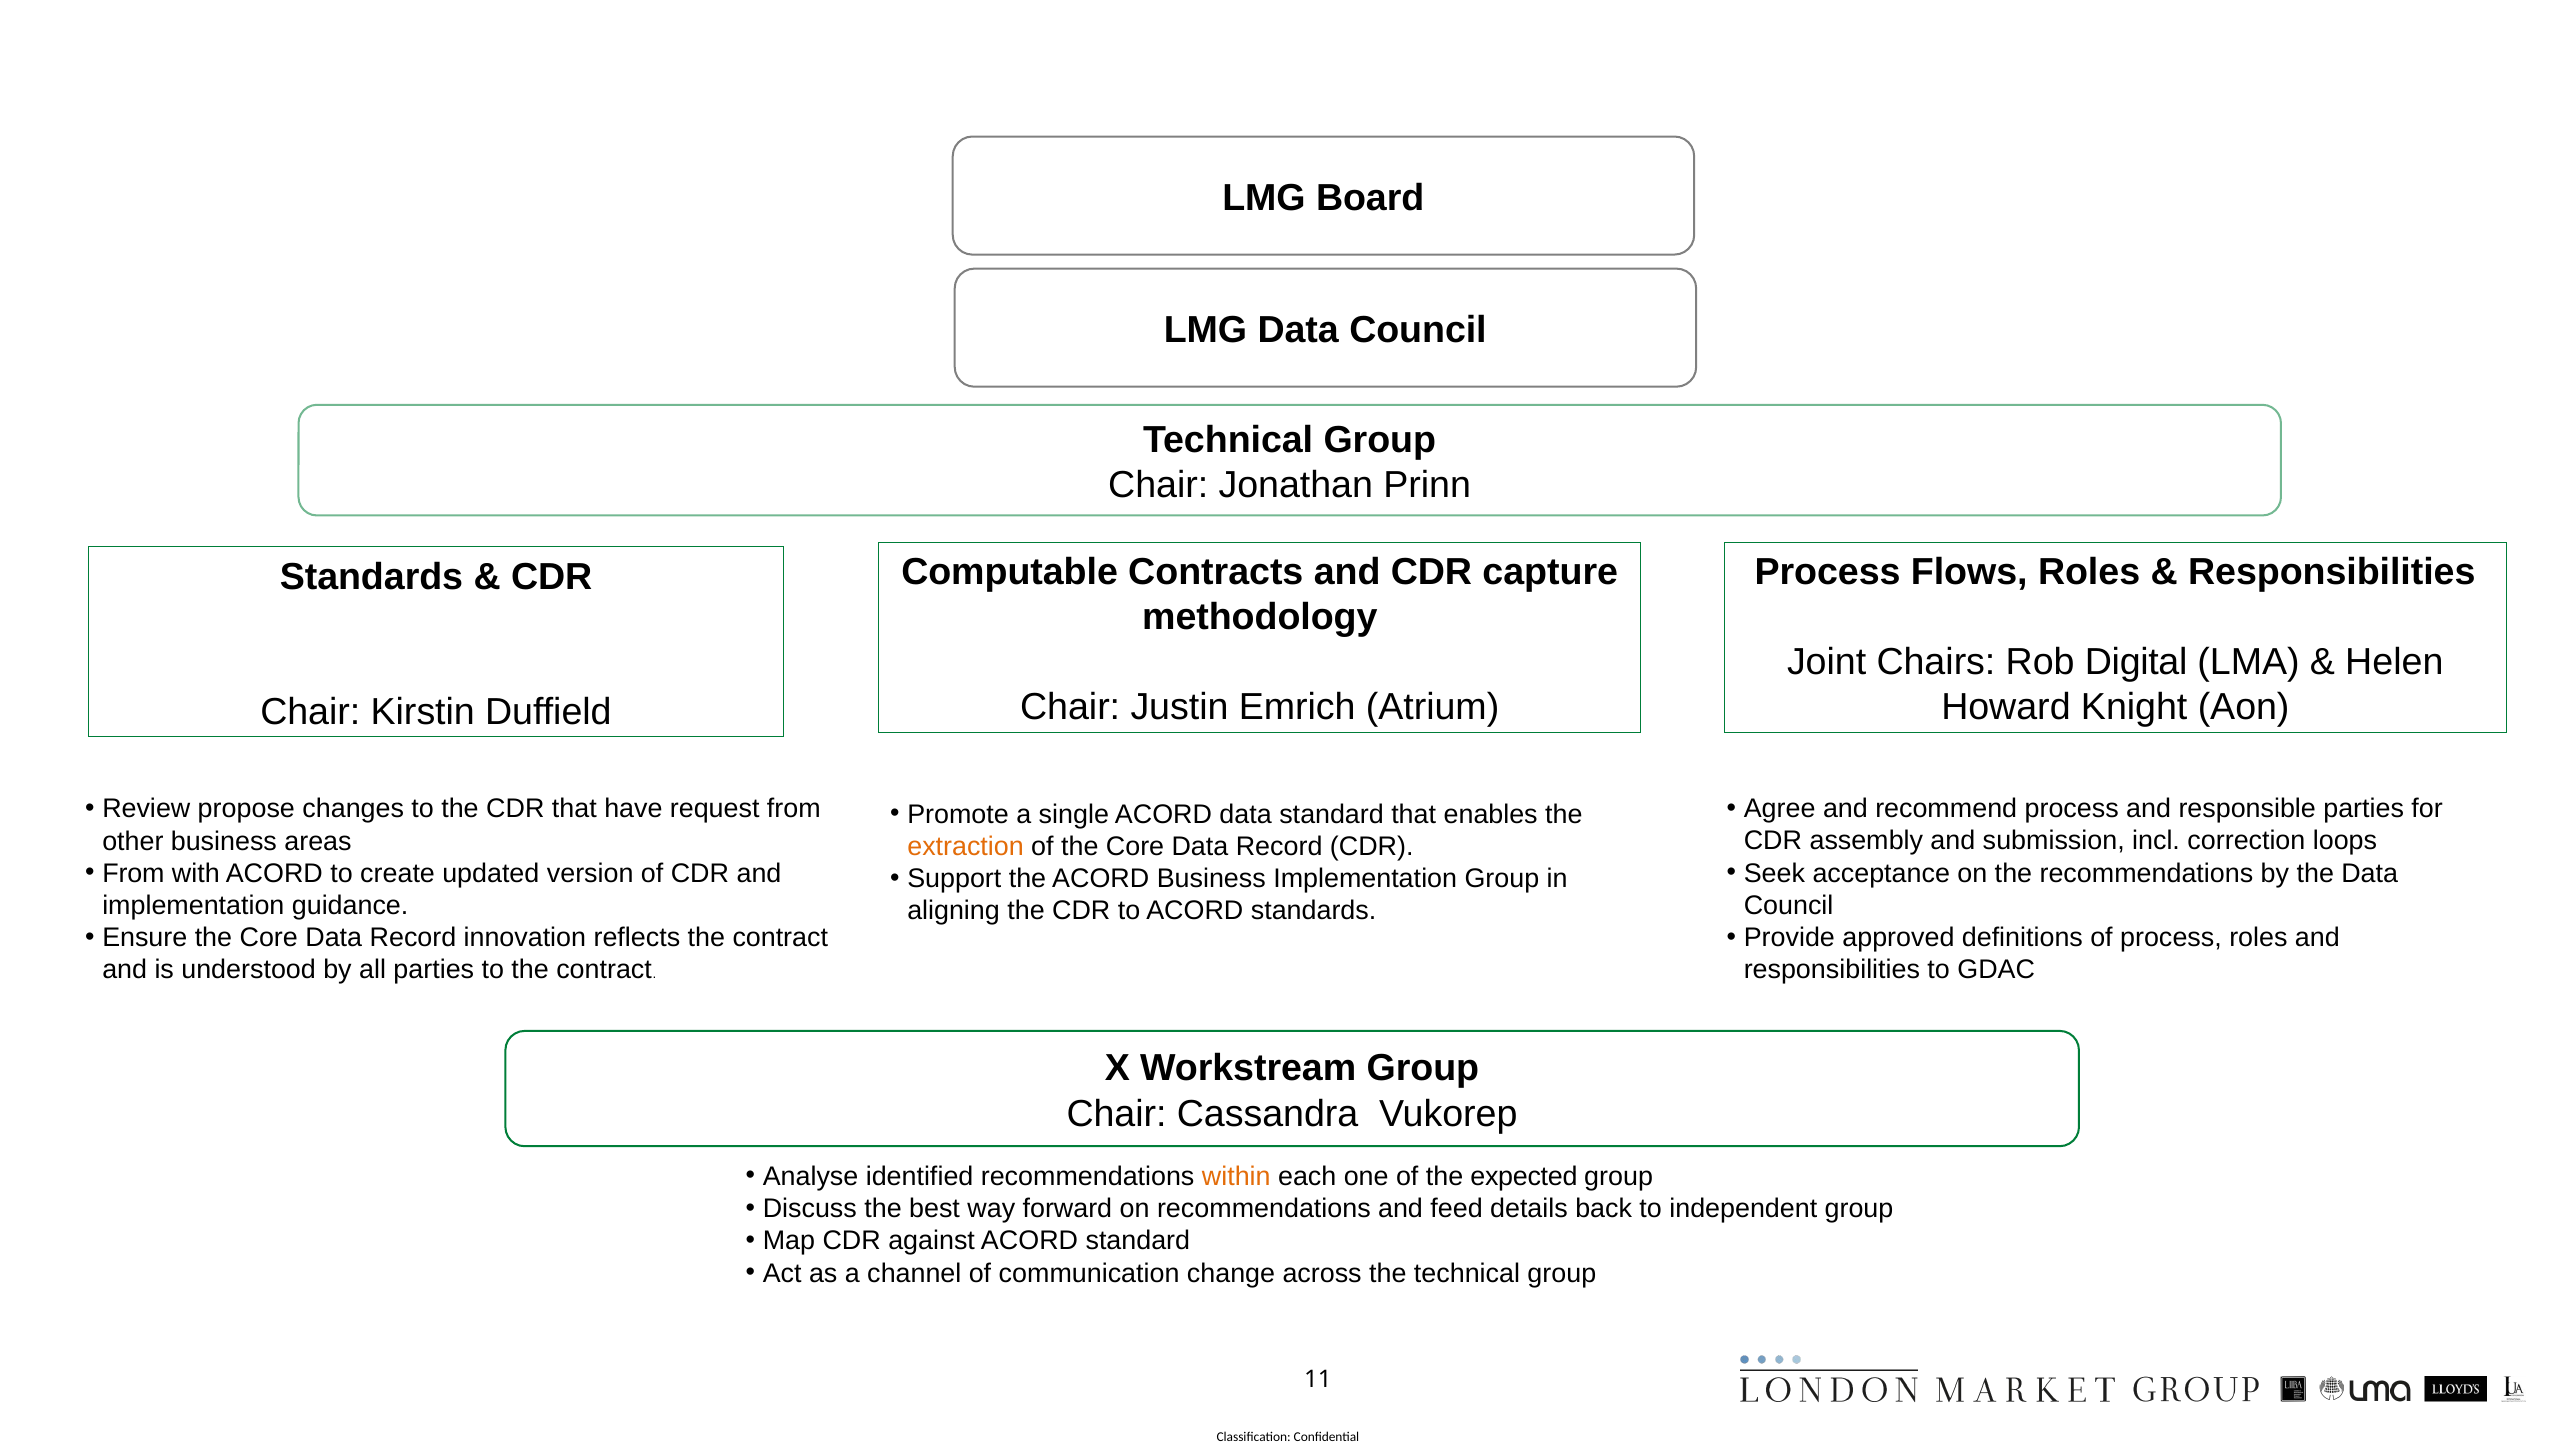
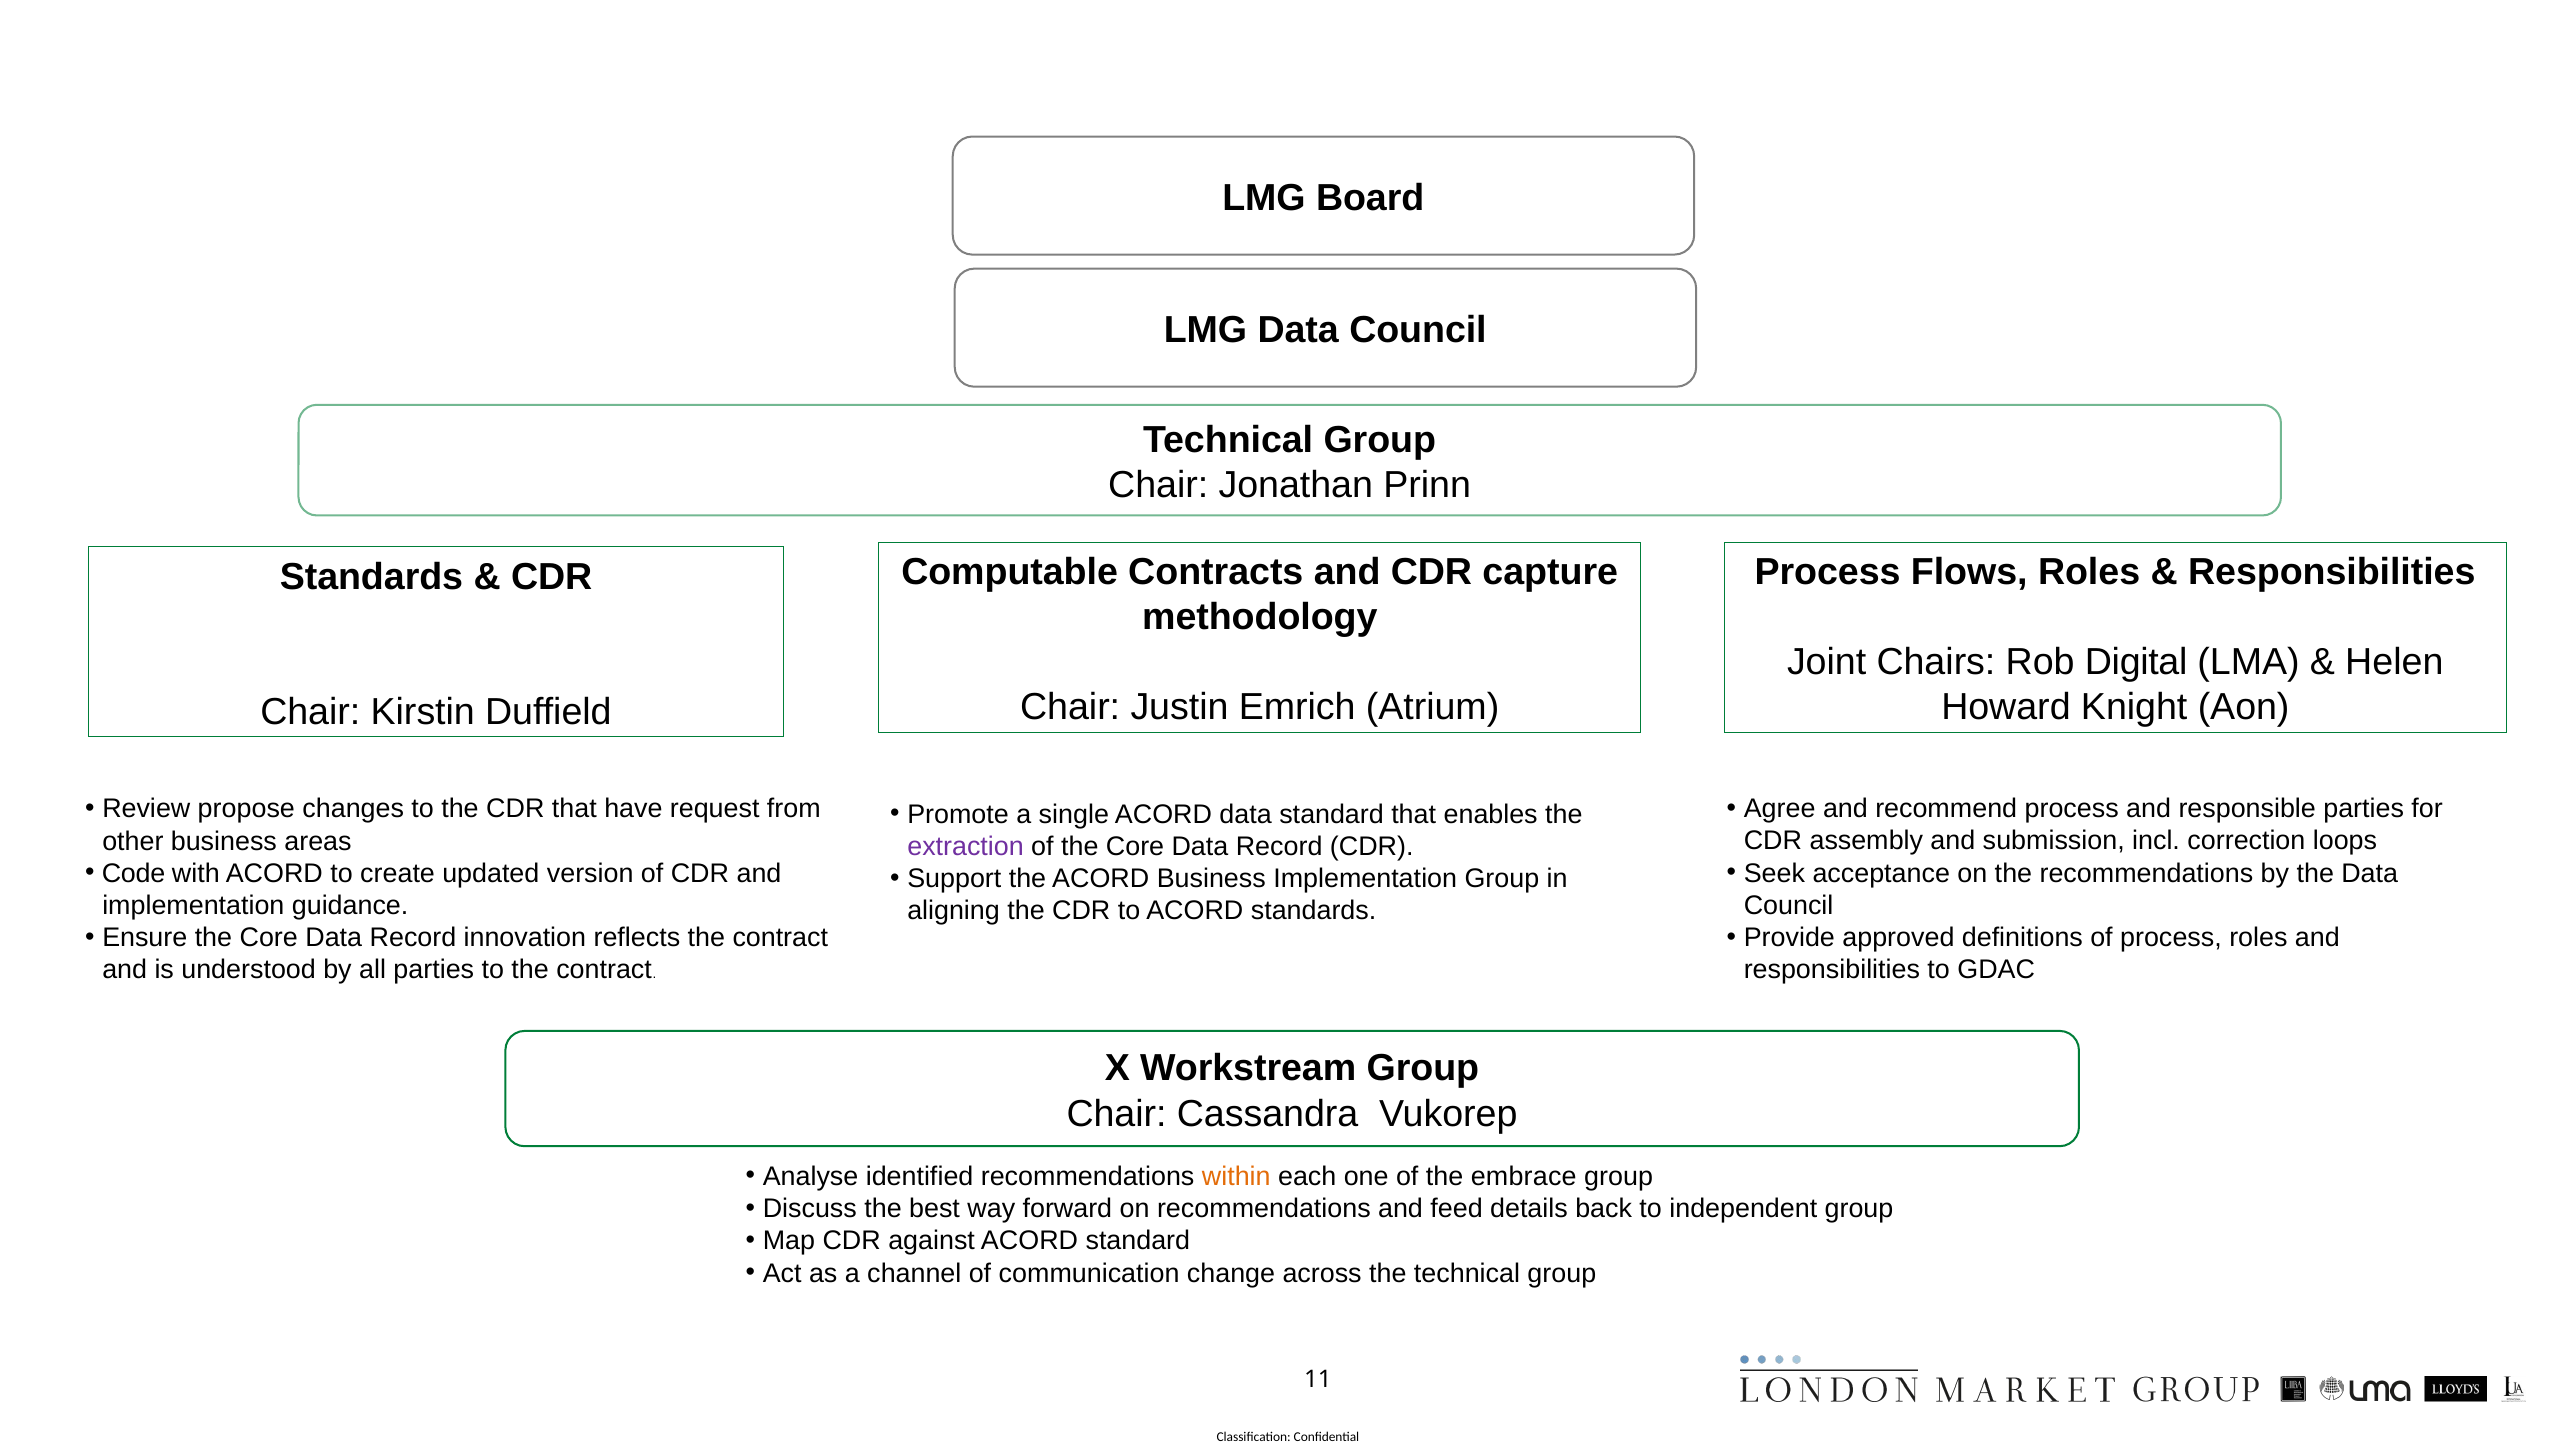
extraction colour: orange -> purple (966, 846)
From: From -> Code (134, 873)
expected: expected -> embrace (1524, 1176)
